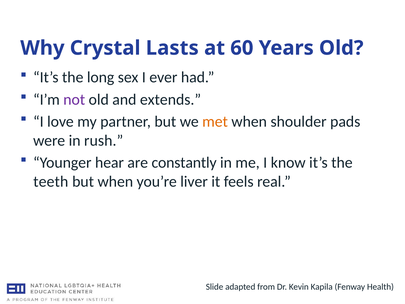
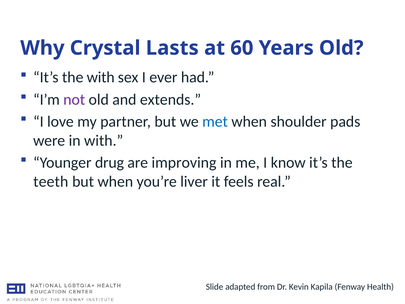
the long: long -> with (101, 77)
met colour: orange -> blue (215, 122)
in rush: rush -> with (104, 140)
hear: hear -> drug (110, 162)
constantly: constantly -> improving (184, 162)
